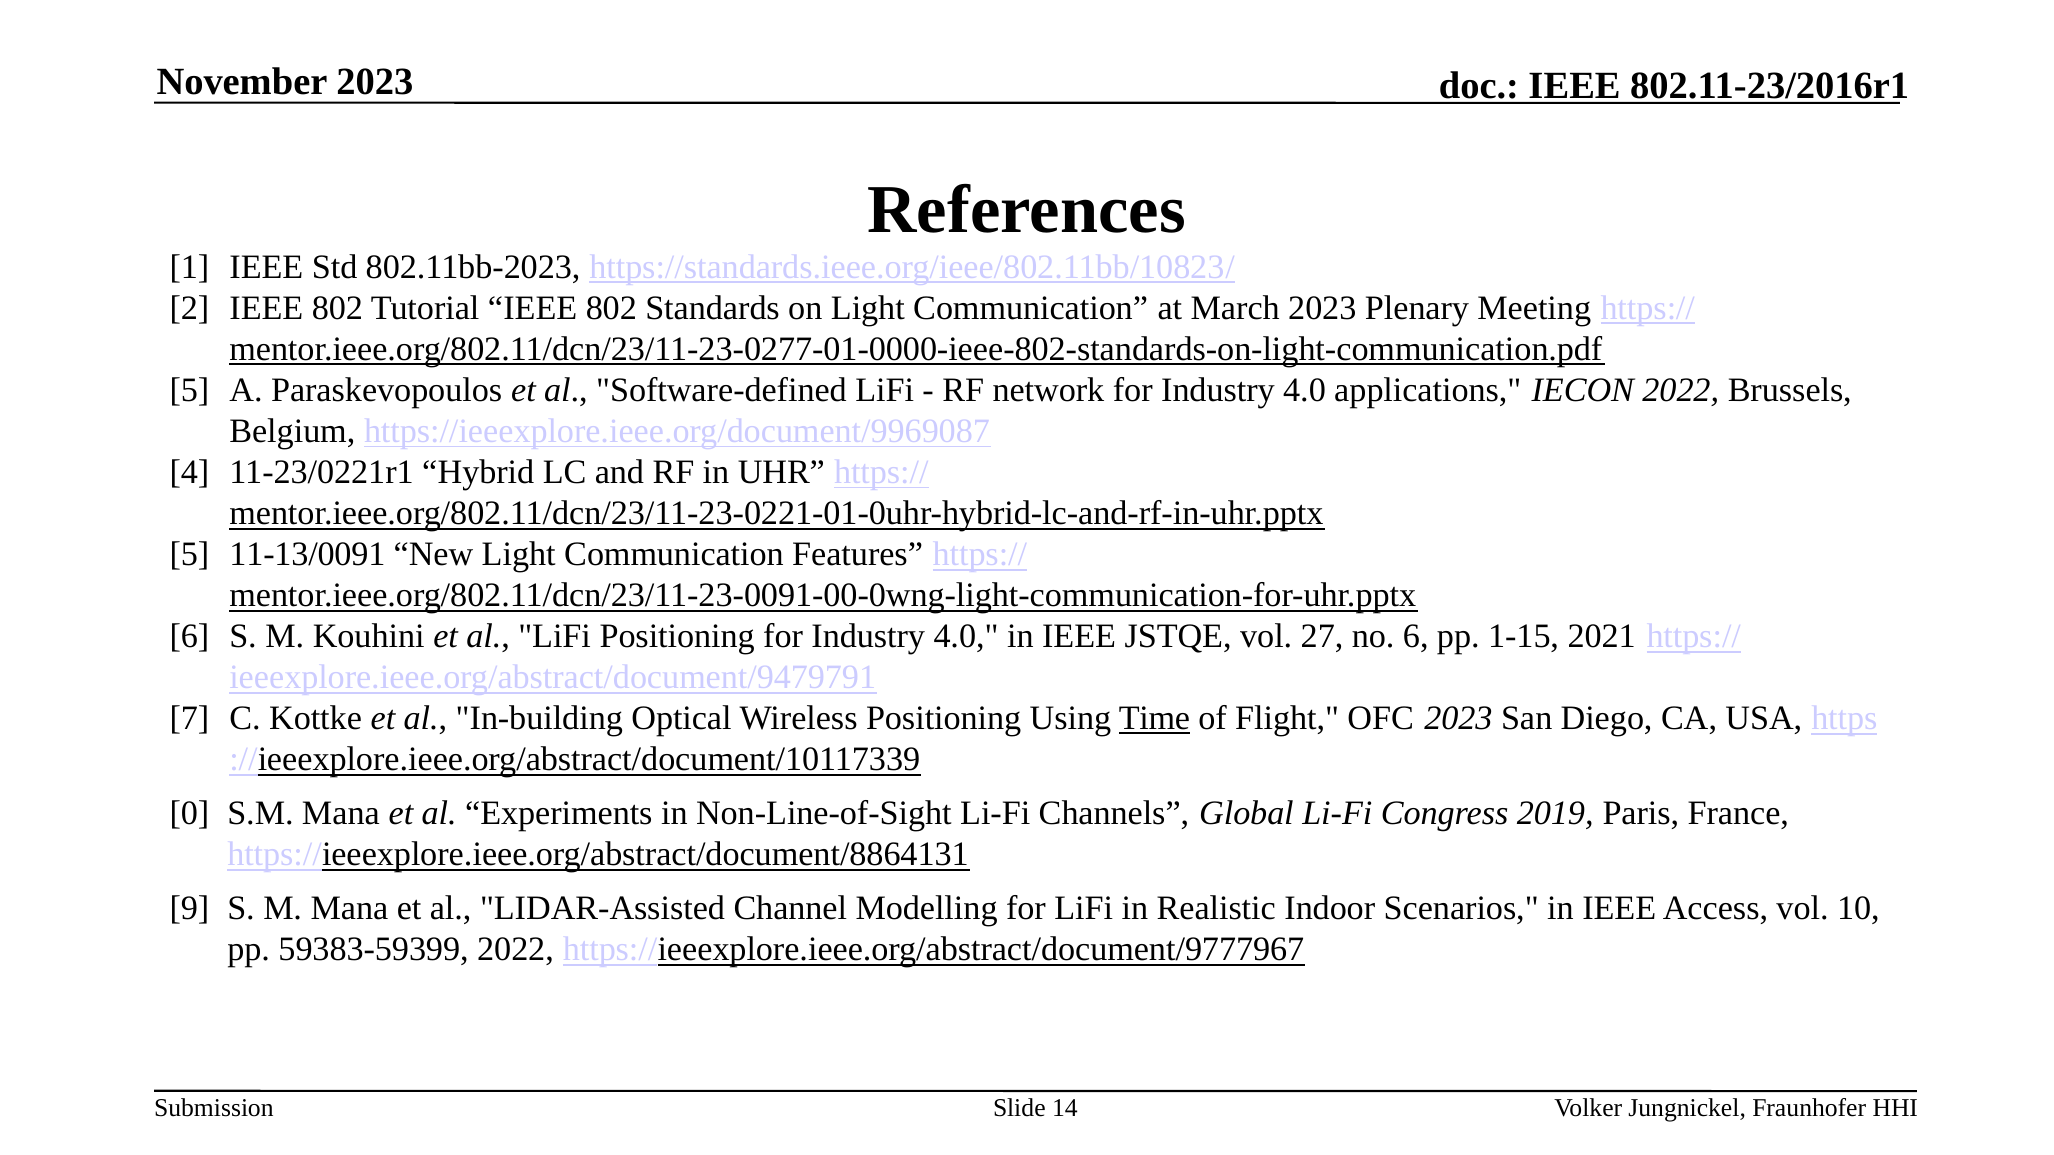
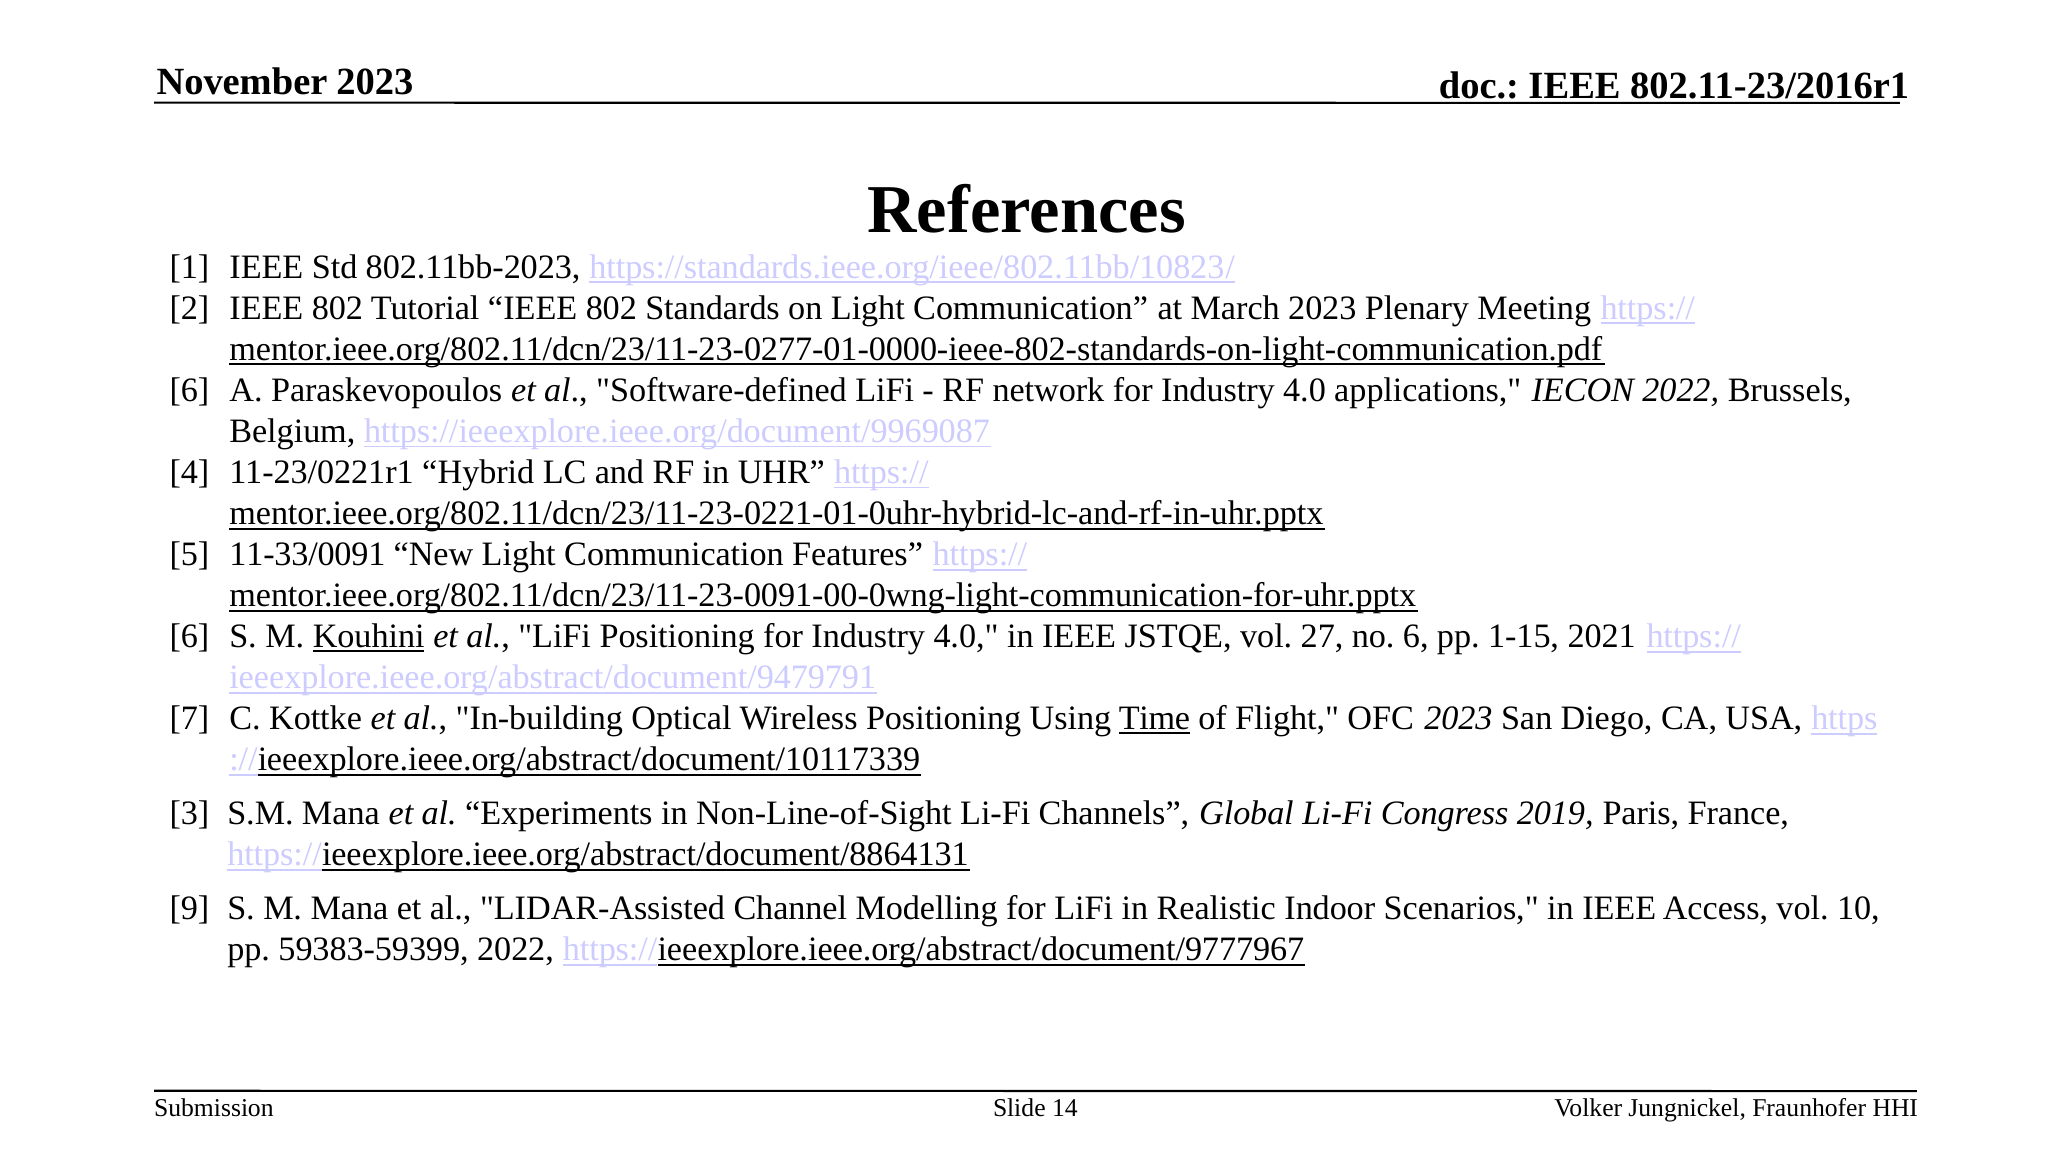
5: 5 -> 6 (189, 390)
11-13/0091: 11-13/0091 -> 11-33/0091 (307, 555)
Kouhini underline: none -> present (369, 637)
0: 0 -> 3 (189, 814)
